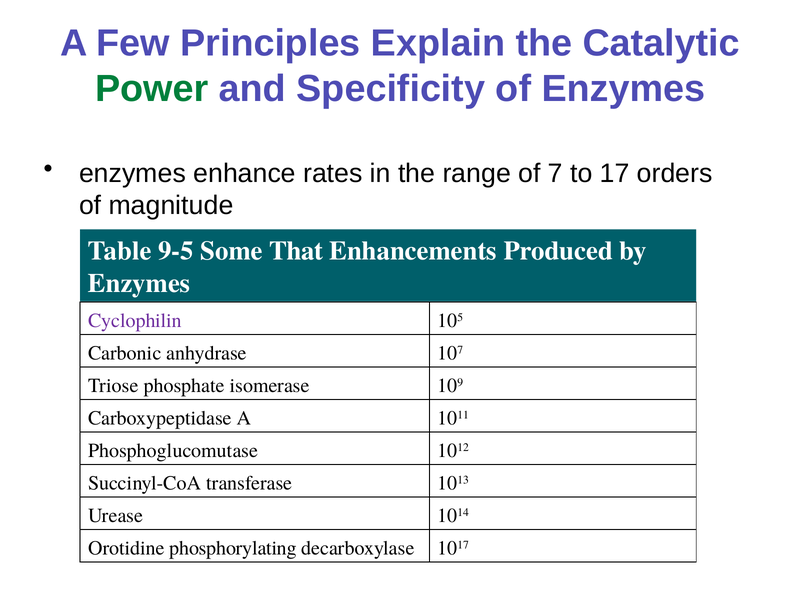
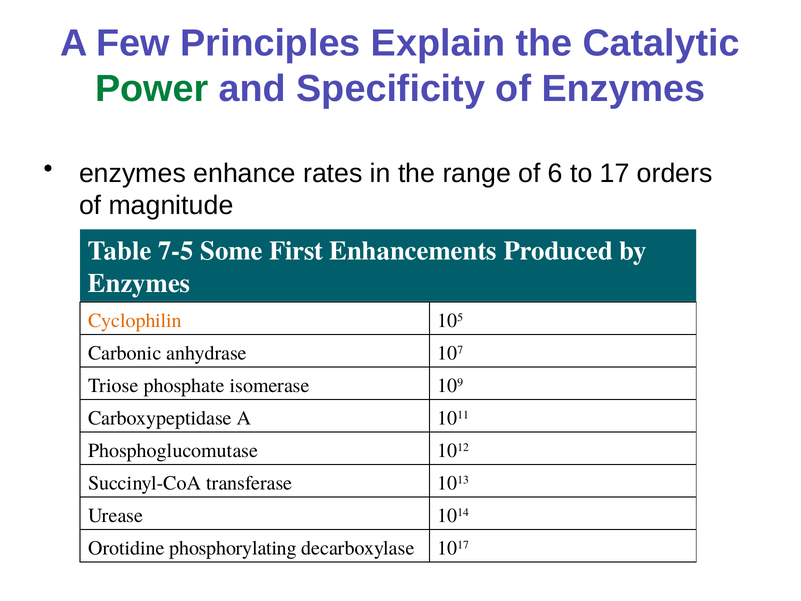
7: 7 -> 6 (555, 173)
9-5: 9-5 -> 7-5 (176, 251)
That: That -> First (296, 251)
Cyclophilin colour: purple -> orange (135, 321)
